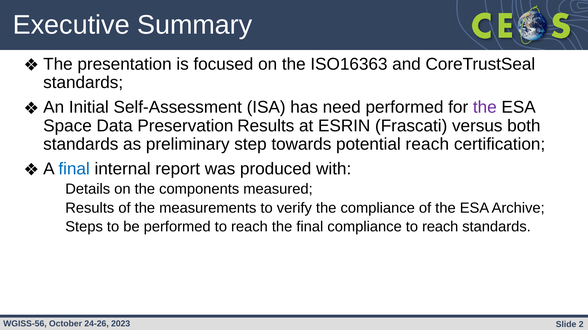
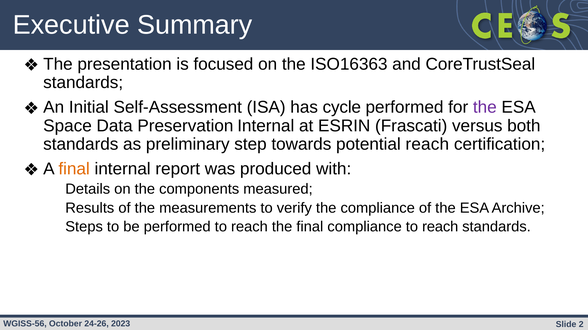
need: need -> cycle (342, 107)
Preservation Results: Results -> Internal (266, 126)
final colour: blue -> orange (74, 169)
